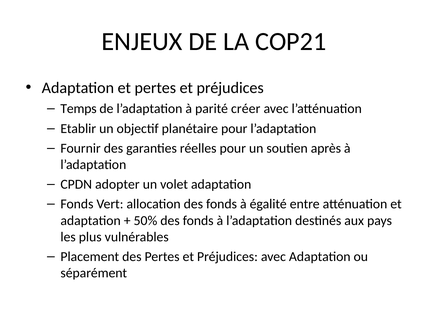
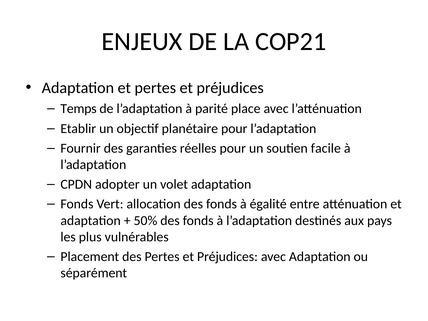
créer: créer -> place (246, 109)
après: après -> facile (326, 148)
